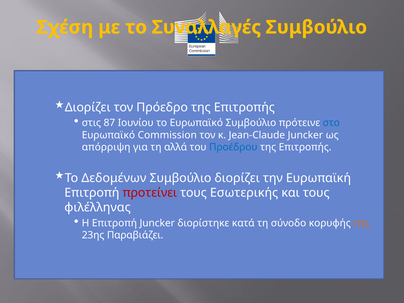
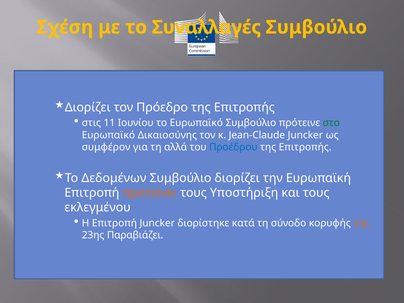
87: 87 -> 11 (109, 123)
στο colour: blue -> green (331, 123)
Commission: Commission -> Δικαιοσύνης (167, 135)
απόρριψη: απόρριψη -> συμφέρον (106, 147)
προτείνει colour: red -> orange (150, 193)
Εσωτερικής: Εσωτερικής -> Υποστήριξη (244, 193)
φιλέλληνας: φιλέλληνας -> εκλεγμένου (98, 208)
